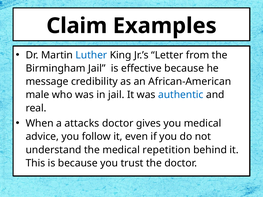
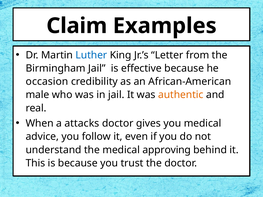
message: message -> occasion (47, 82)
authentic colour: blue -> orange (181, 95)
repetition: repetition -> approving (167, 150)
